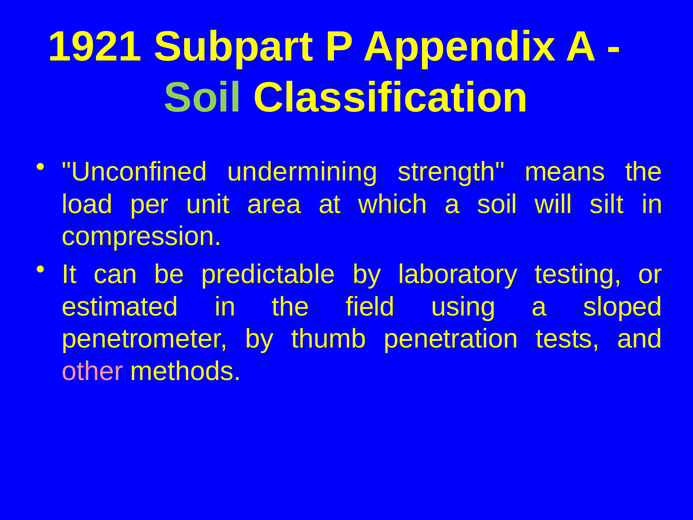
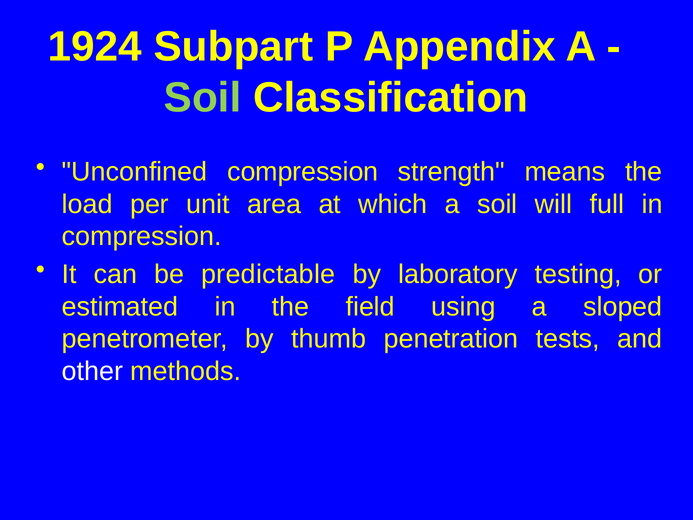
1921: 1921 -> 1924 (95, 47)
Unconfined undermining: undermining -> compression (303, 172)
silt: silt -> full (607, 204)
other colour: pink -> white (92, 371)
